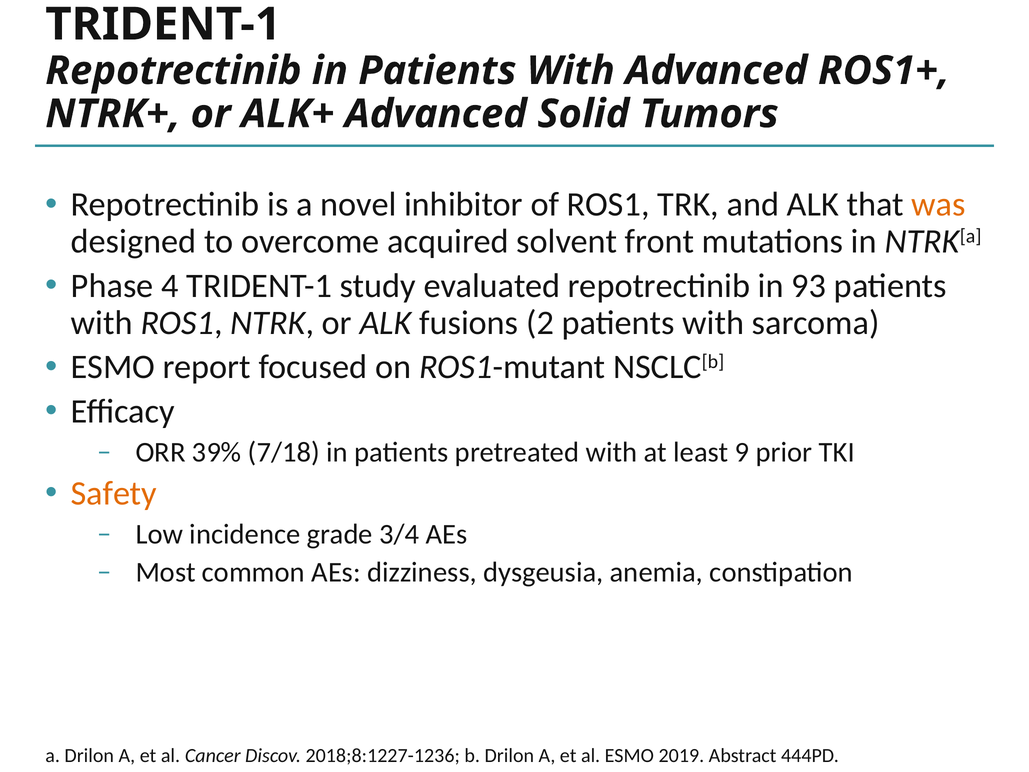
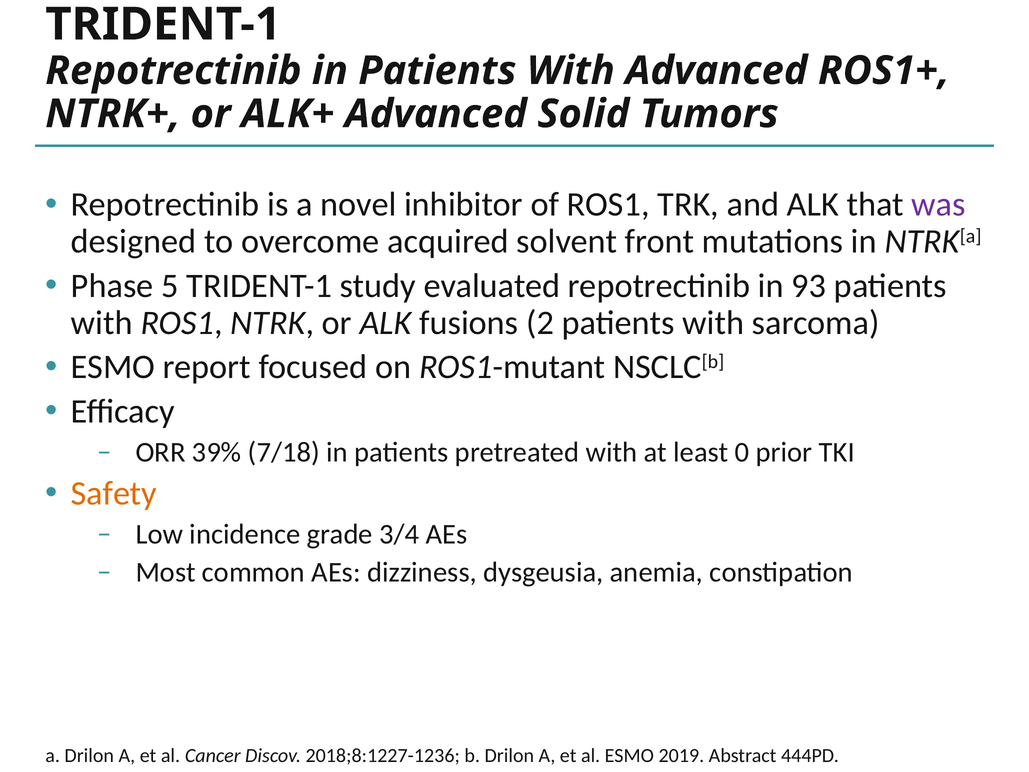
was colour: orange -> purple (939, 205)
4: 4 -> 5 (170, 286)
9: 9 -> 0 (742, 452)
